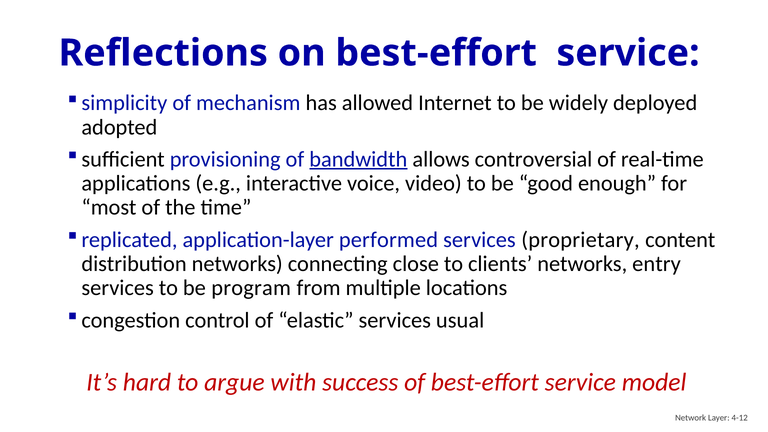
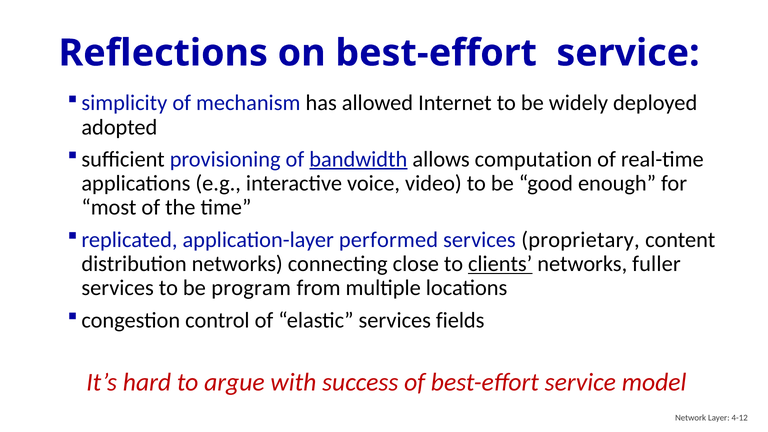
controversial: controversial -> computation (533, 159)
clients underline: none -> present (500, 264)
entry: entry -> fuller (656, 264)
usual: usual -> fields (460, 320)
